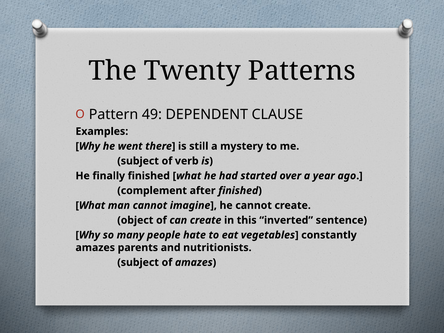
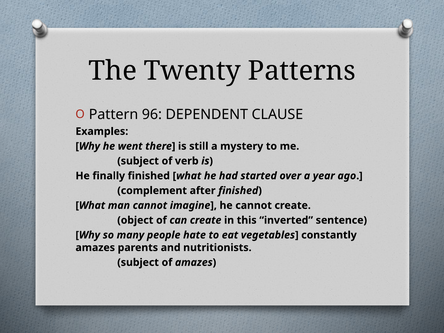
49: 49 -> 96 (152, 115)
